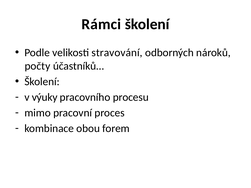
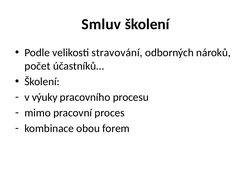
Rámci: Rámci -> Smluv (101, 24)
počty: počty -> počet (37, 66)
